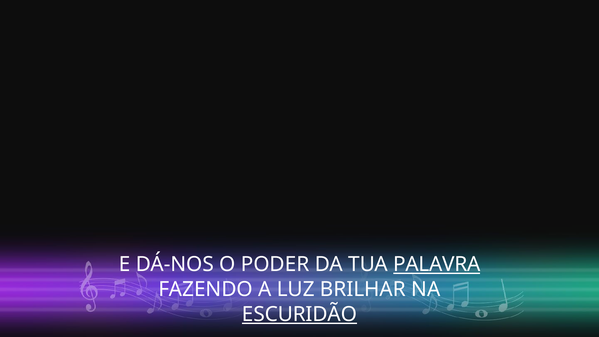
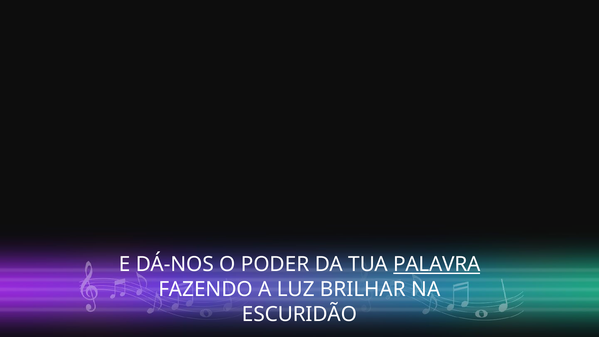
ESCURIDÃO underline: present -> none (300, 314)
